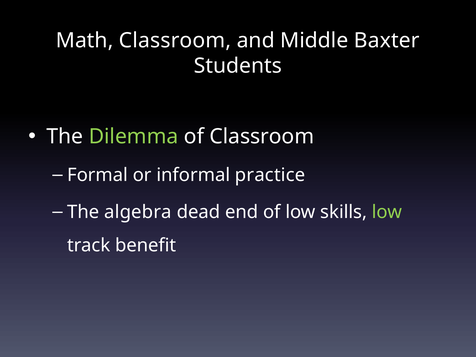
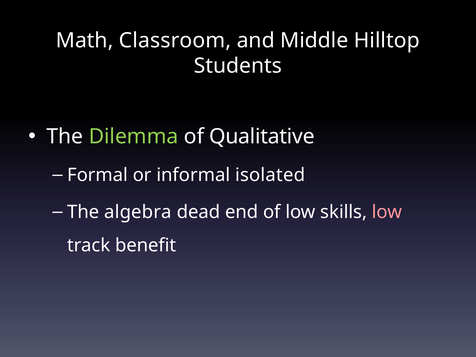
Baxter: Baxter -> Hilltop (387, 40)
of Classroom: Classroom -> Qualitative (262, 137)
practice: practice -> isolated (270, 175)
low colour: light green -> pink (387, 212)
